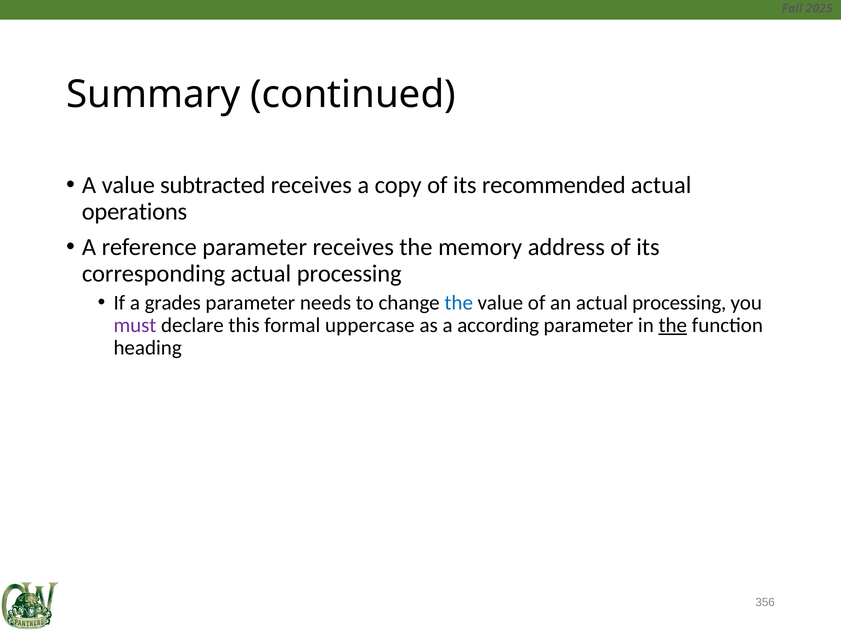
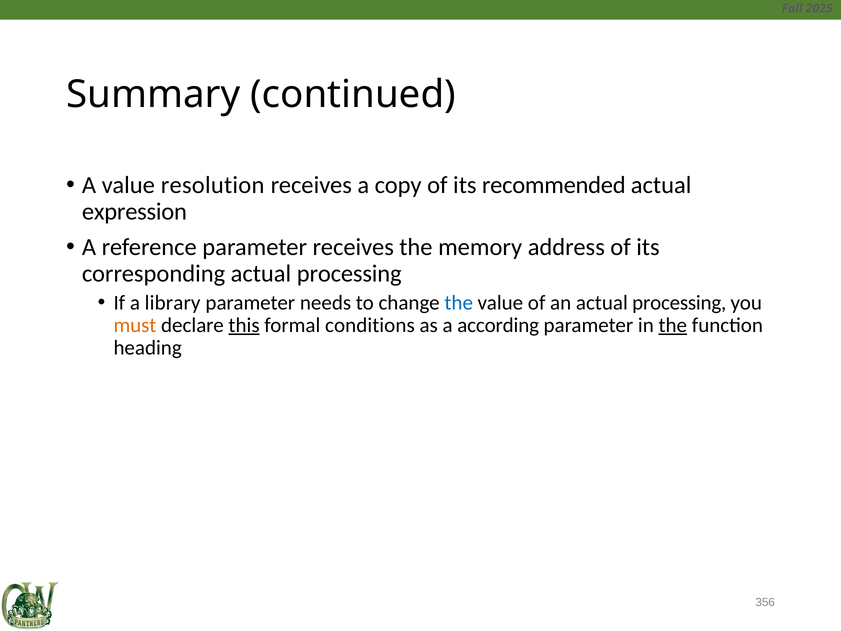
subtracted: subtracted -> resolution (213, 185)
operations: operations -> expression (134, 212)
grades: grades -> library (173, 302)
must colour: purple -> orange (135, 325)
this underline: none -> present (244, 325)
uppercase: uppercase -> conditions (370, 325)
